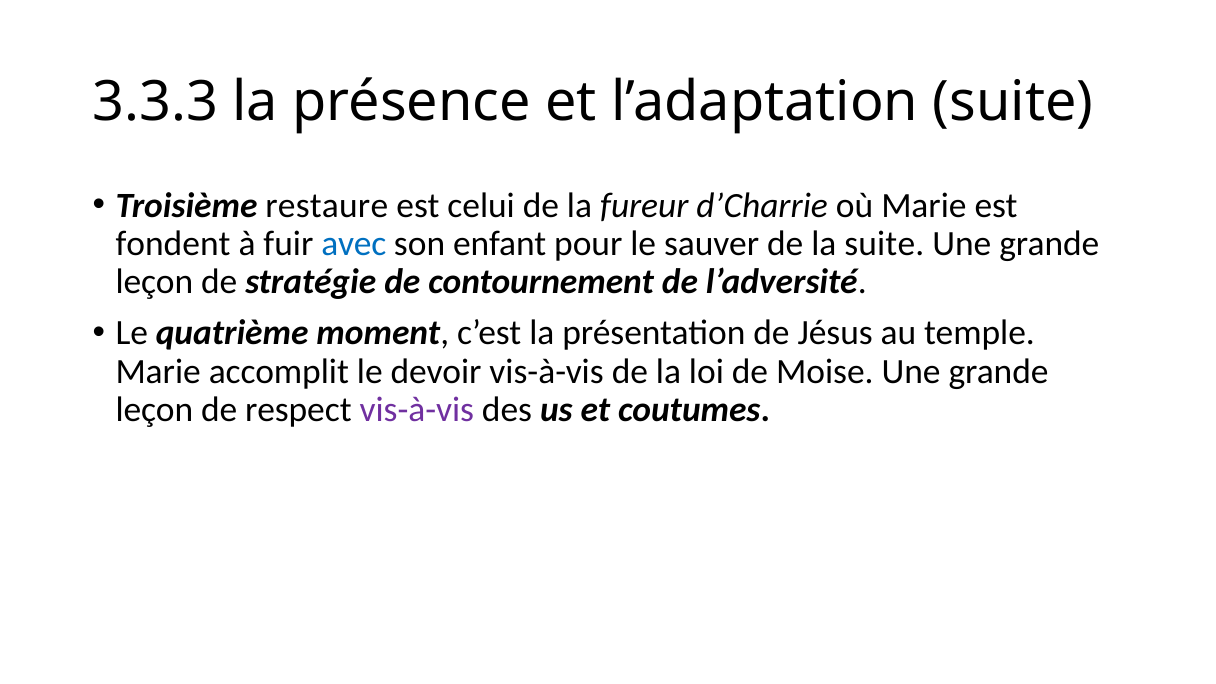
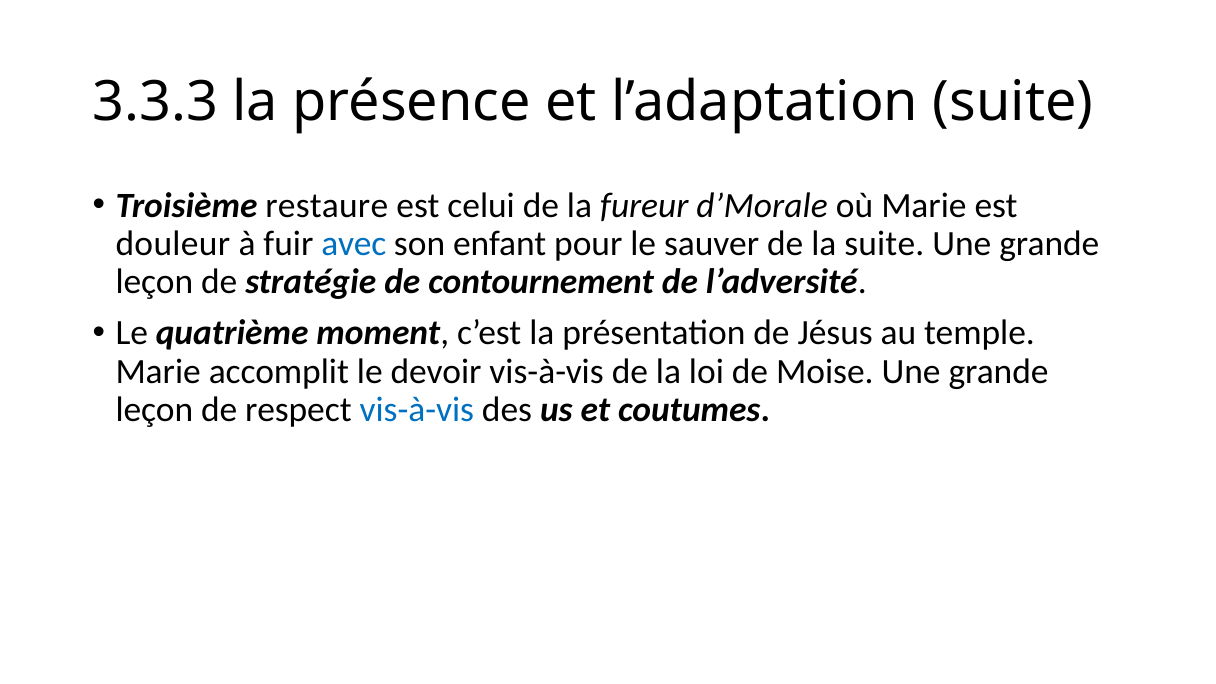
d’Charrie: d’Charrie -> d’Morale (762, 206)
fondent: fondent -> douleur (173, 244)
vis-à-vis colour: purple -> blue (417, 410)
